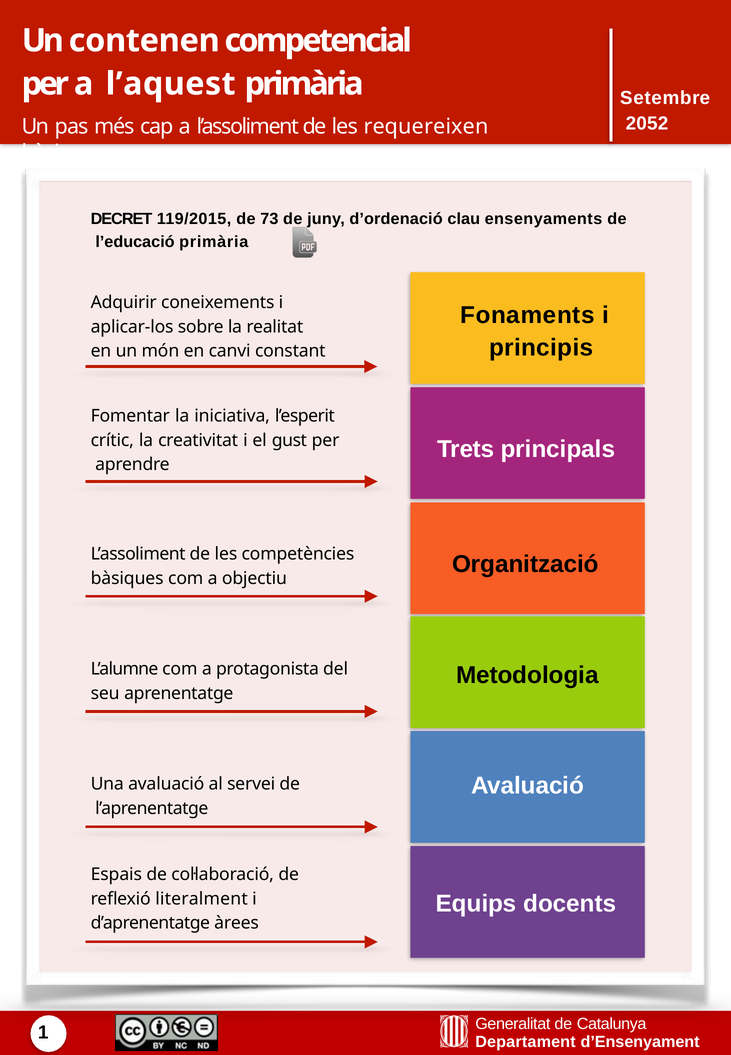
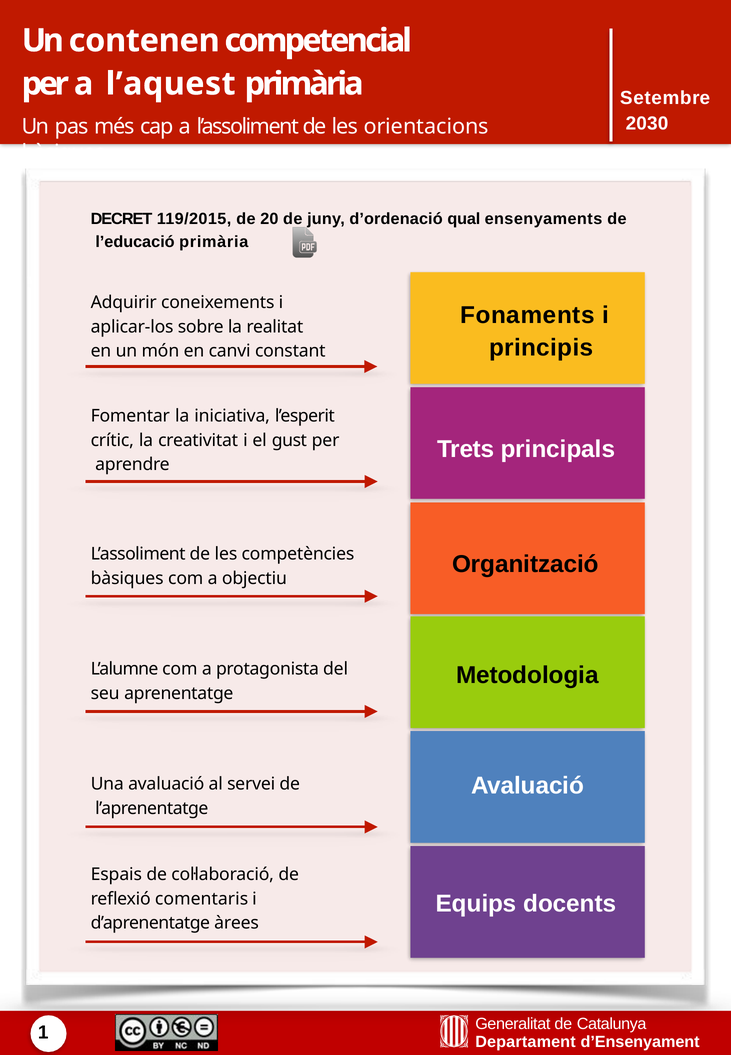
2052: 2052 -> 2030 (647, 124)
requereixen: requereixen -> orientacions (426, 127)
73: 73 -> 20 (269, 219)
clau: clau -> qual (464, 219)
literalment: literalment -> comentaris (202, 900)
